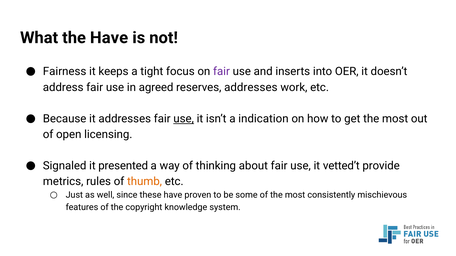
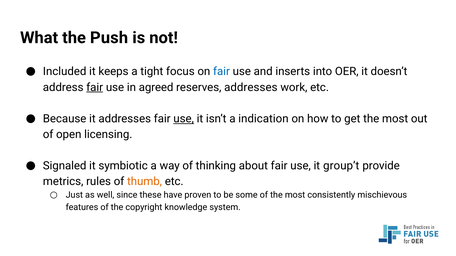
the Have: Have -> Push (109, 38)
Fairness: Fairness -> Included (65, 72)
fair colour: purple -> blue (221, 72)
fair underline: none -> present (95, 87)
presented: presented -> symbiotic (123, 166)
vetted’t: vetted’t -> group’t (341, 166)
